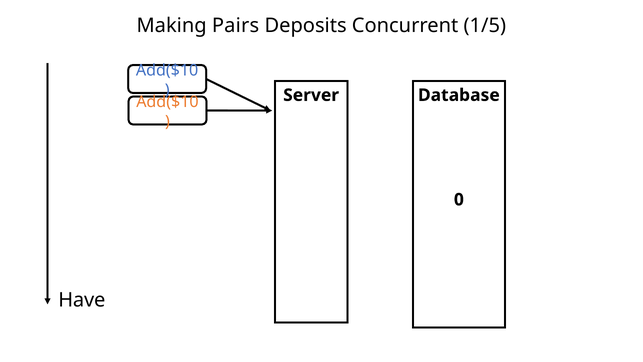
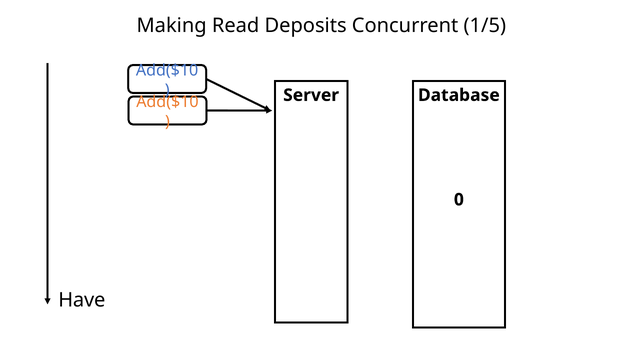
Pairs: Pairs -> Read (236, 25)
